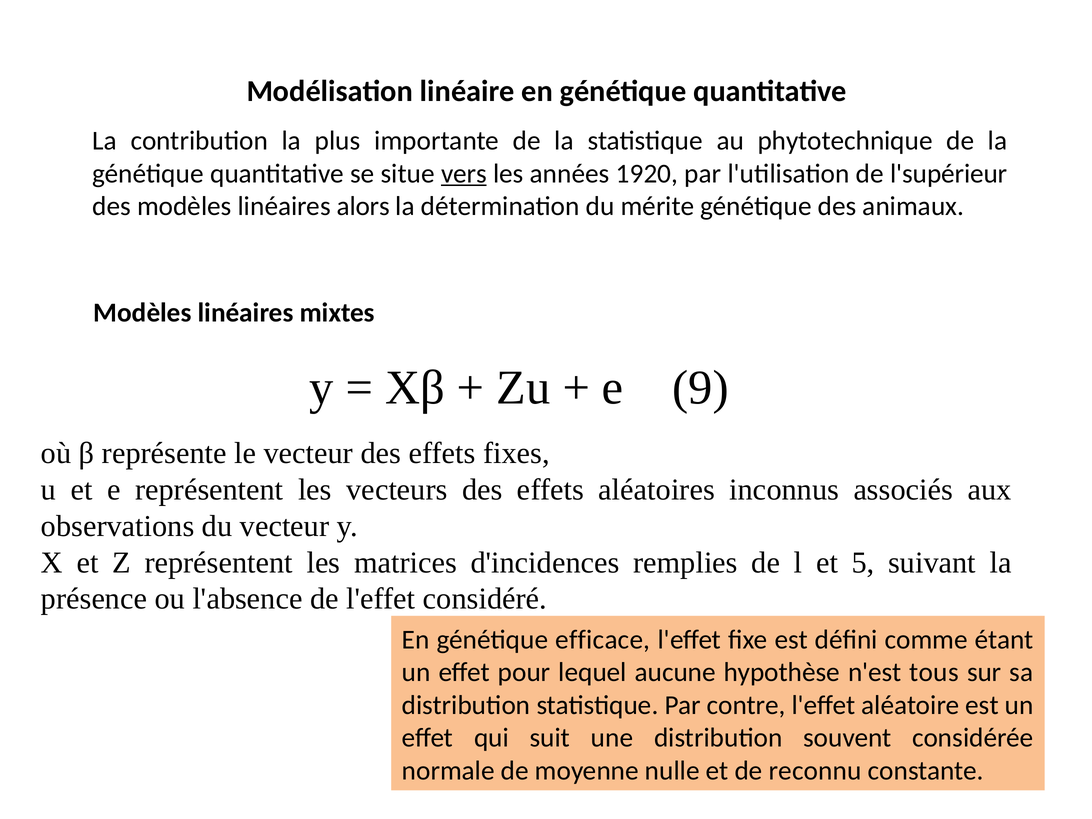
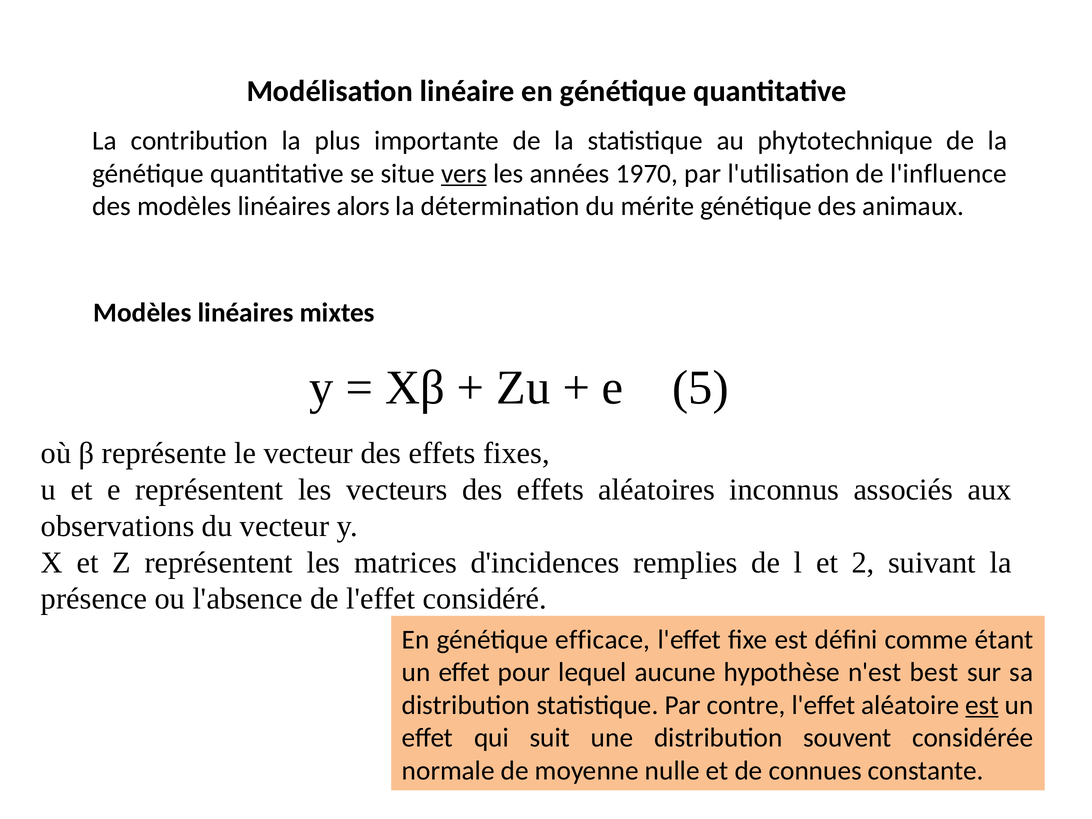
1920: 1920 -> 1970 (647, 173)
l'supérieur: l'supérieur -> l'influence (949, 173)
9: 9 -> 5 (700, 388)
5: 5 -> 2 (863, 563)
tous: tous -> best (934, 672)
est underline: none -> present (982, 705)
reconnu: reconnu -> connues (815, 771)
